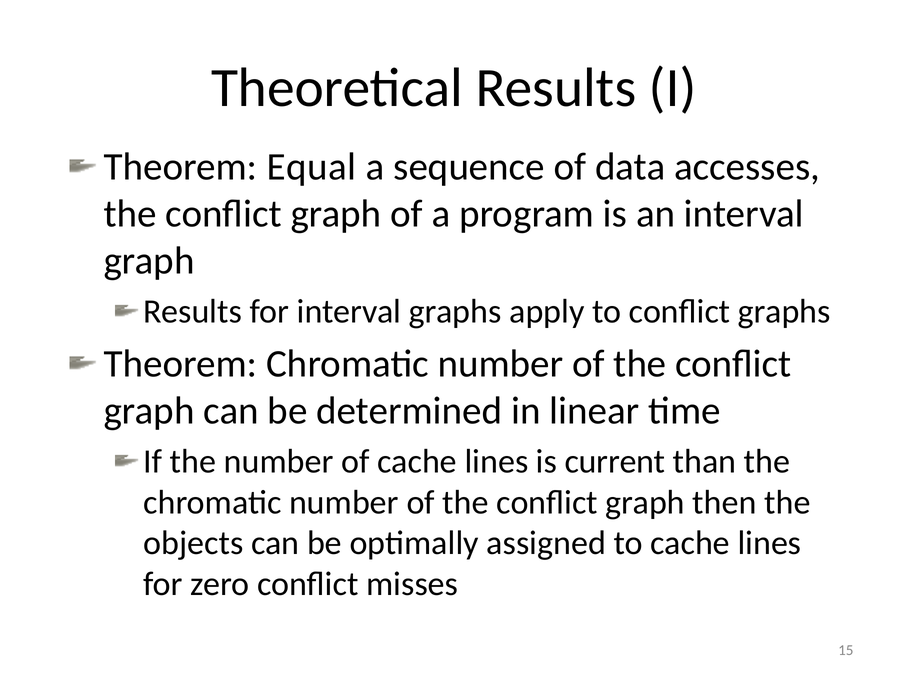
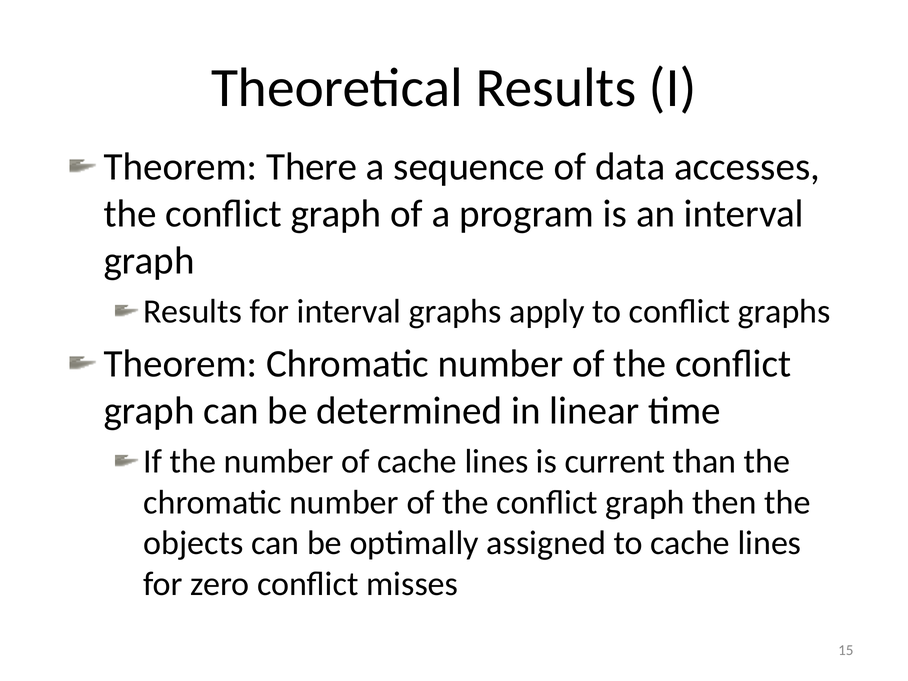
Equal: Equal -> There (312, 167)
